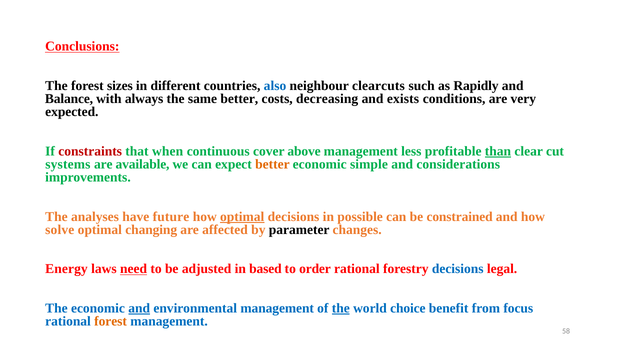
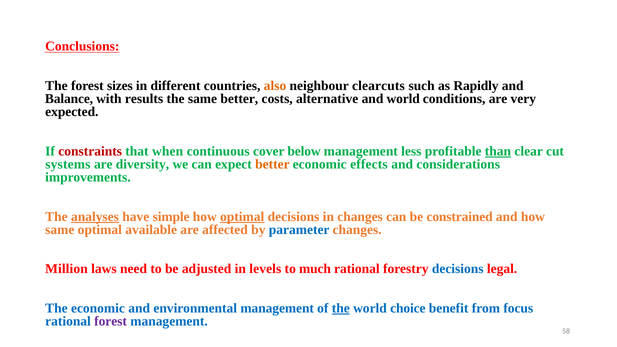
also colour: blue -> orange (275, 86)
always: always -> results (144, 99)
decreasing: decreasing -> alternative (327, 99)
and exists: exists -> world (403, 99)
above: above -> below (304, 151)
available: available -> diversity (142, 164)
simple: simple -> effects (369, 164)
analyses underline: none -> present (95, 217)
future: future -> simple (171, 217)
in possible: possible -> changes (360, 217)
solve: solve -> same (60, 230)
changing: changing -> available (151, 230)
parameter colour: black -> blue (299, 230)
Energy: Energy -> Million (66, 269)
need underline: present -> none (134, 269)
based: based -> levels (265, 269)
order: order -> much (315, 269)
and underline: present -> none (139, 308)
forest colour: orange -> purple (111, 321)
